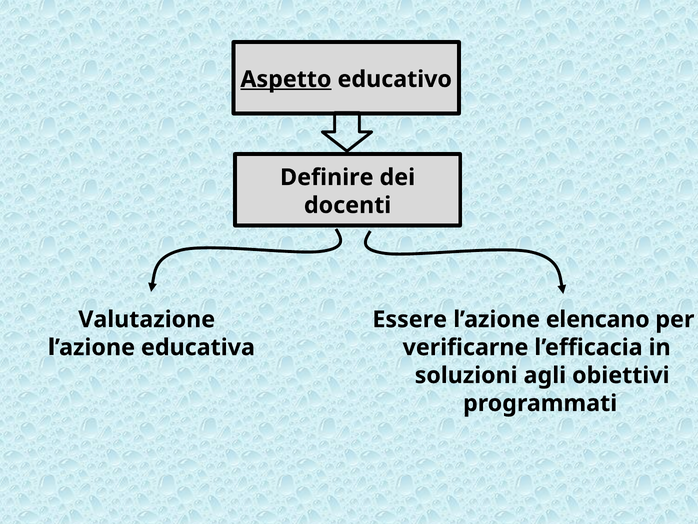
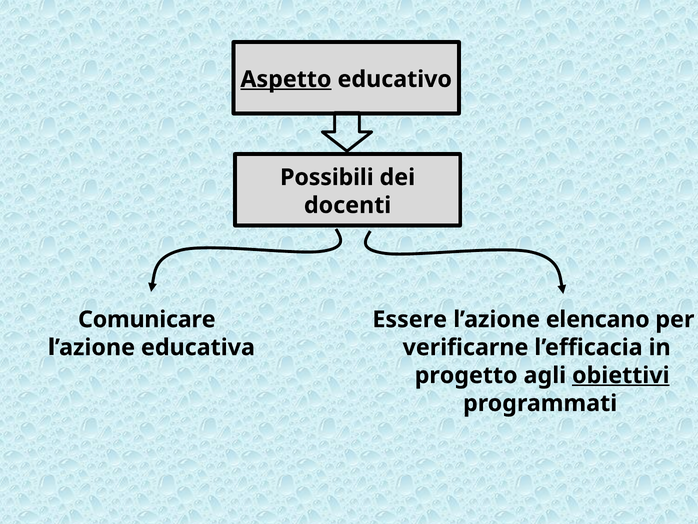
Definire: Definire -> Possibili (327, 177)
Valutazione: Valutazione -> Comunicare (147, 319)
soluzioni: soluzioni -> progetto (466, 375)
obiettivi underline: none -> present (621, 375)
